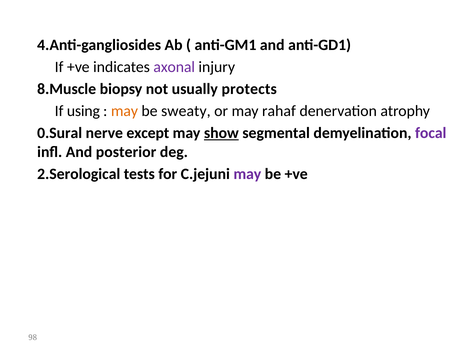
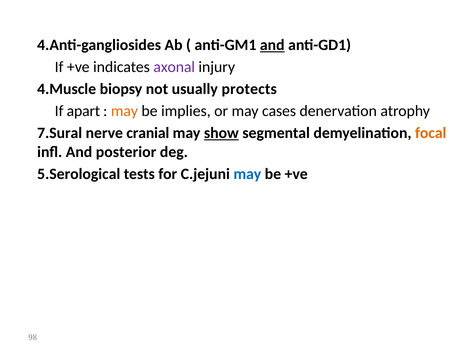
and underline: none -> present (272, 45)
8.Muscle: 8.Muscle -> 4.Muscle (67, 89)
using: using -> apart (83, 111)
sweaty: sweaty -> implies (186, 111)
rahaf: rahaf -> cases (279, 111)
0.Sural: 0.Sural -> 7.Sural (60, 133)
except: except -> cranial (148, 133)
focal colour: purple -> orange (431, 133)
2.Serological: 2.Serological -> 5.Serological (79, 174)
may colour: purple -> blue (247, 174)
